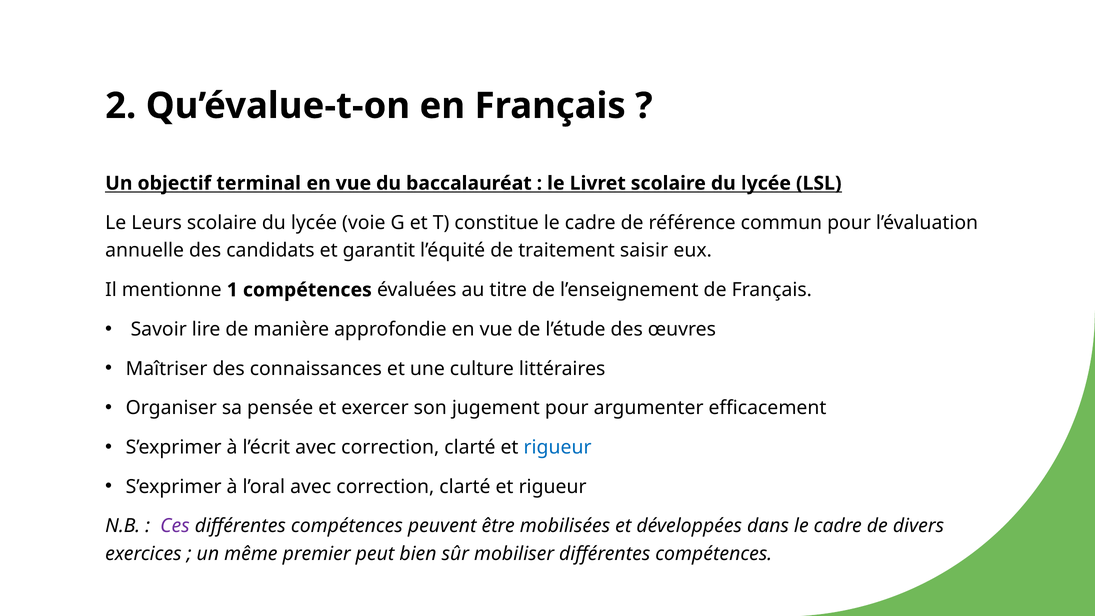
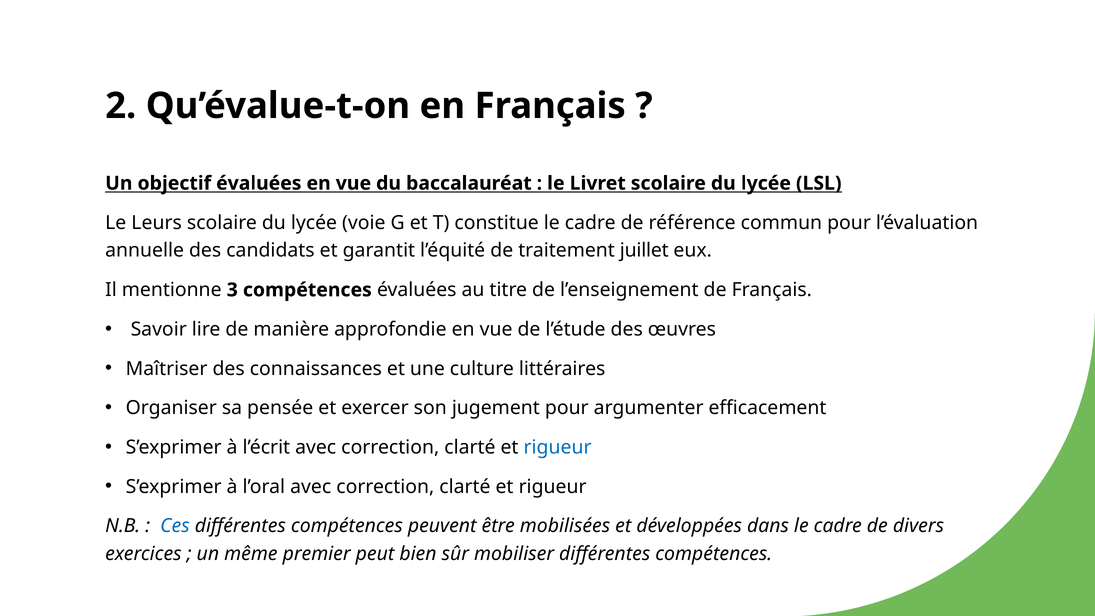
objectif terminal: terminal -> évaluées (259, 183)
saisir: saisir -> juillet (644, 251)
1: 1 -> 3 (232, 290)
Ces colour: purple -> blue (175, 526)
